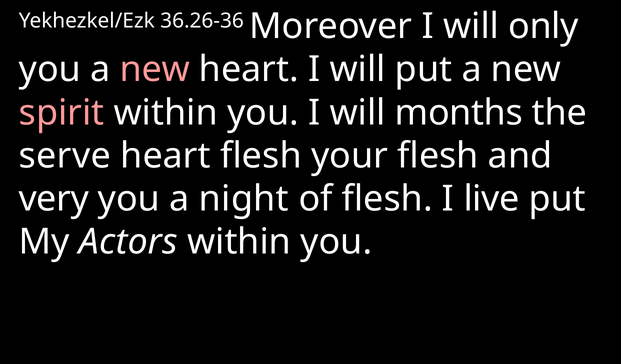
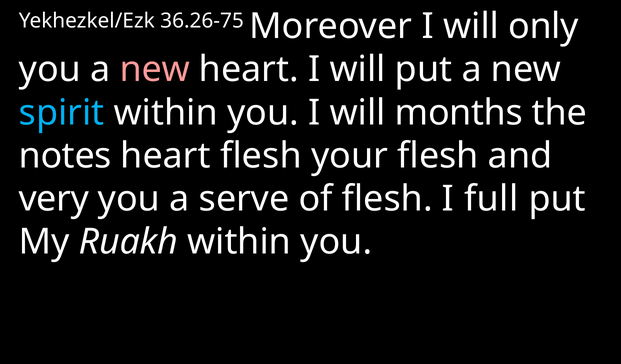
36.26-36: 36.26-36 -> 36.26-75 (202, 21)
spirit colour: pink -> light blue (62, 113)
serve: serve -> notes (65, 156)
night: night -> serve (244, 199)
live: live -> full (491, 199)
Actors: Actors -> Ruakh (129, 242)
